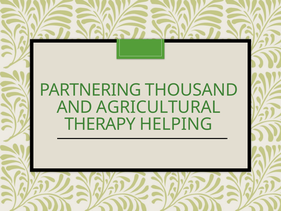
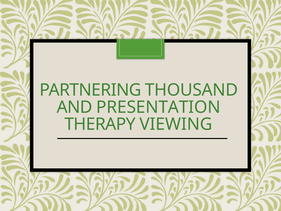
AGRICULTURAL: AGRICULTURAL -> PRESENTATION (158, 107)
HELPING: HELPING -> VIEWING (176, 124)
